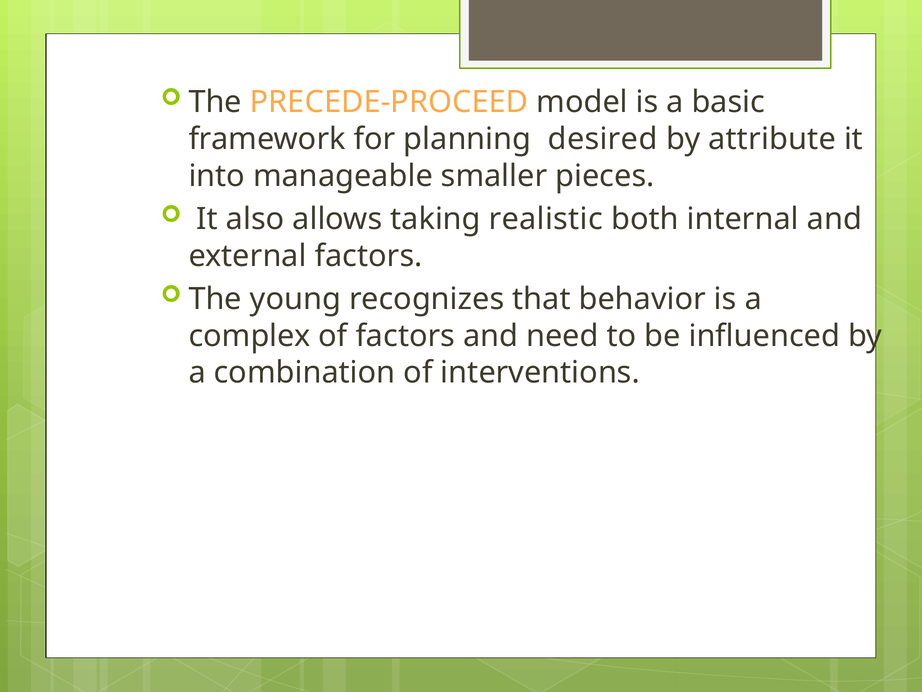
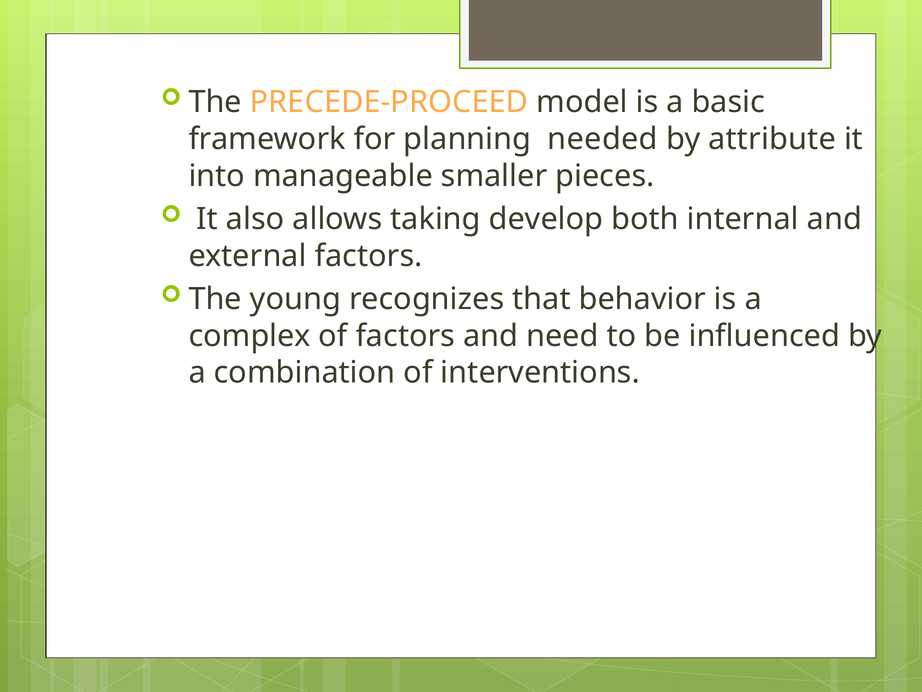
desired: desired -> needed (603, 139)
realistic: realistic -> develop (546, 219)
